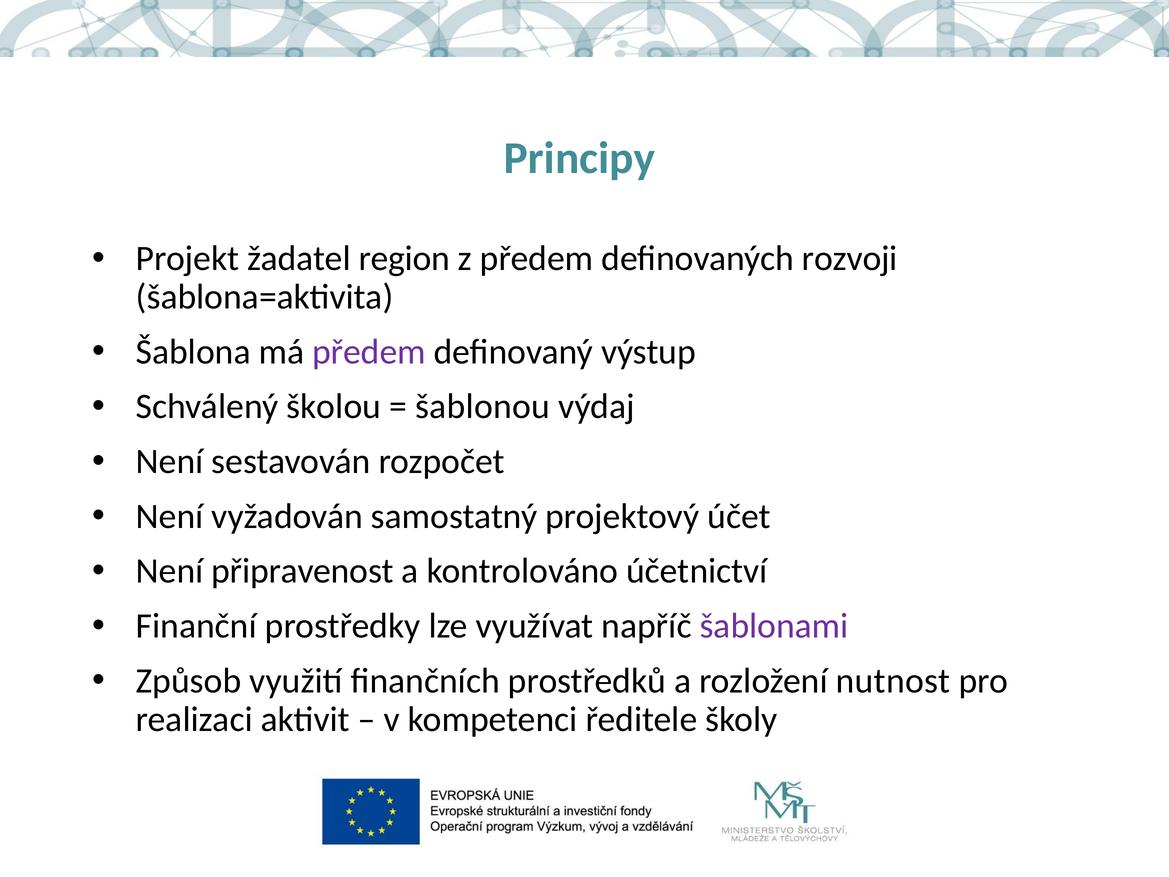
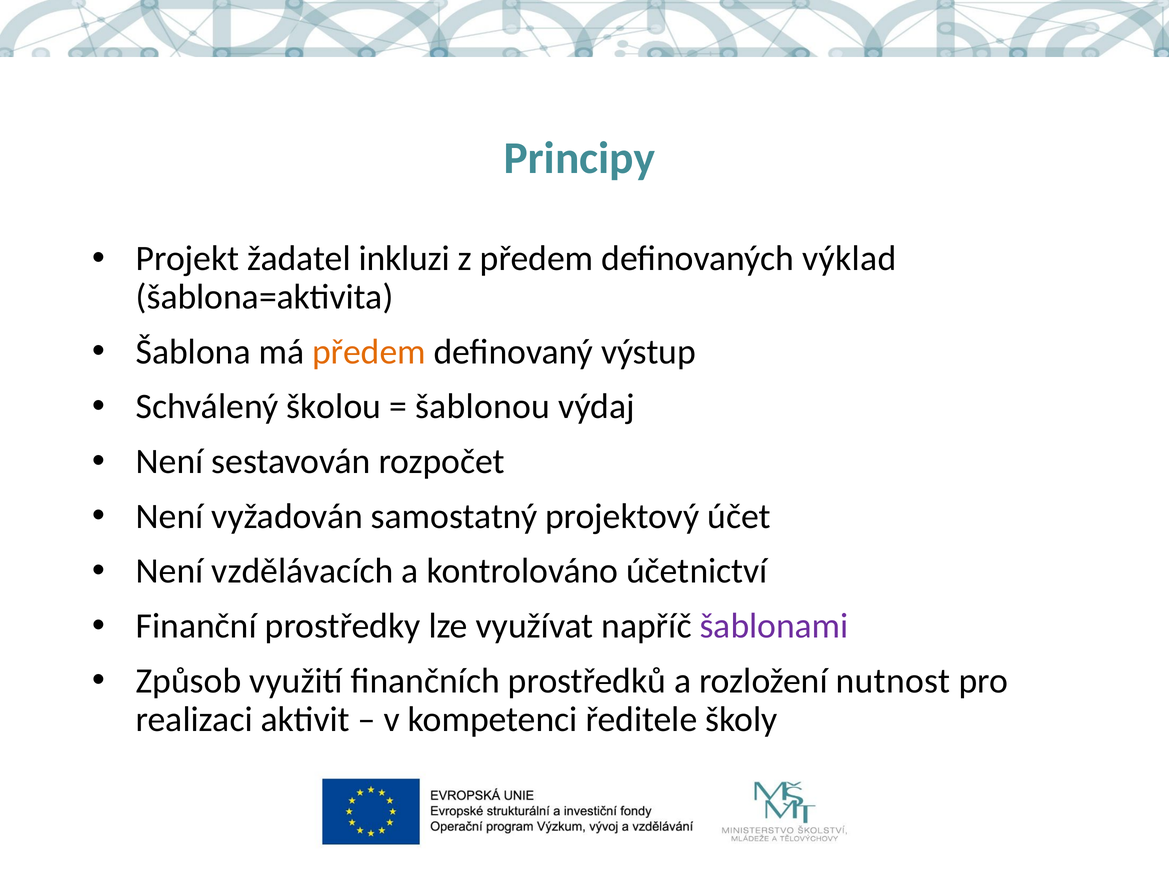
region: region -> inkluzi (404, 258)
rozvoji: rozvoji -> výklad (849, 258)
předem colour: purple -> orange (369, 352)
připravenost: připravenost -> vzdělávacích (302, 571)
